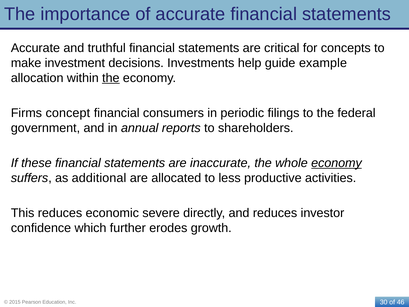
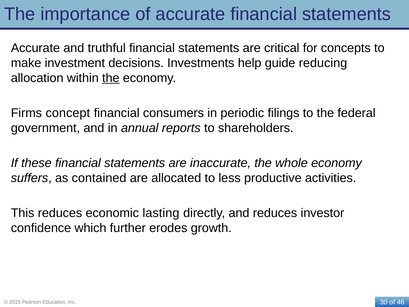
example: example -> reducing (323, 63)
economy underline: present -> none (336, 163)
additional: additional -> contained (99, 178)
severe: severe -> lasting (161, 213)
